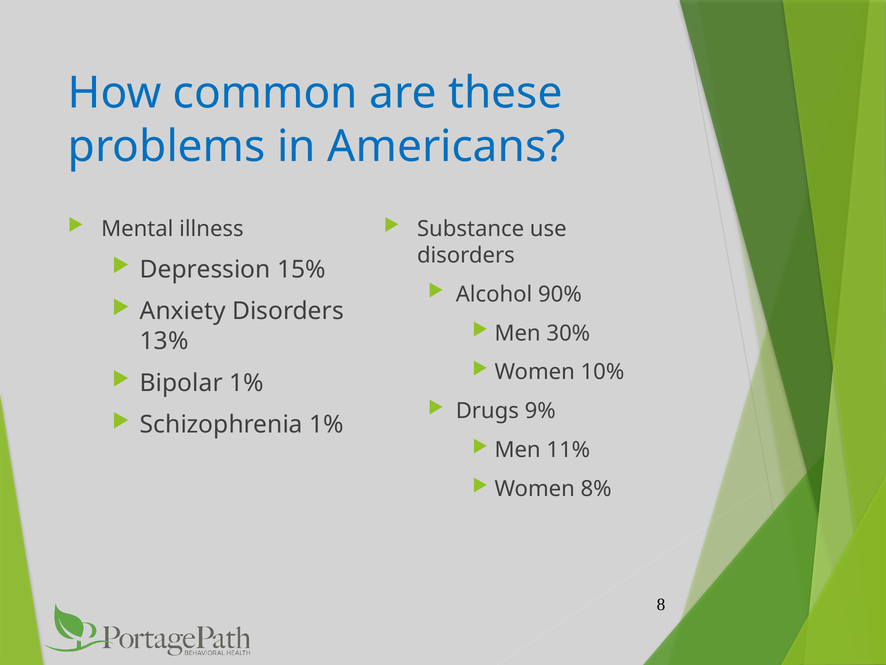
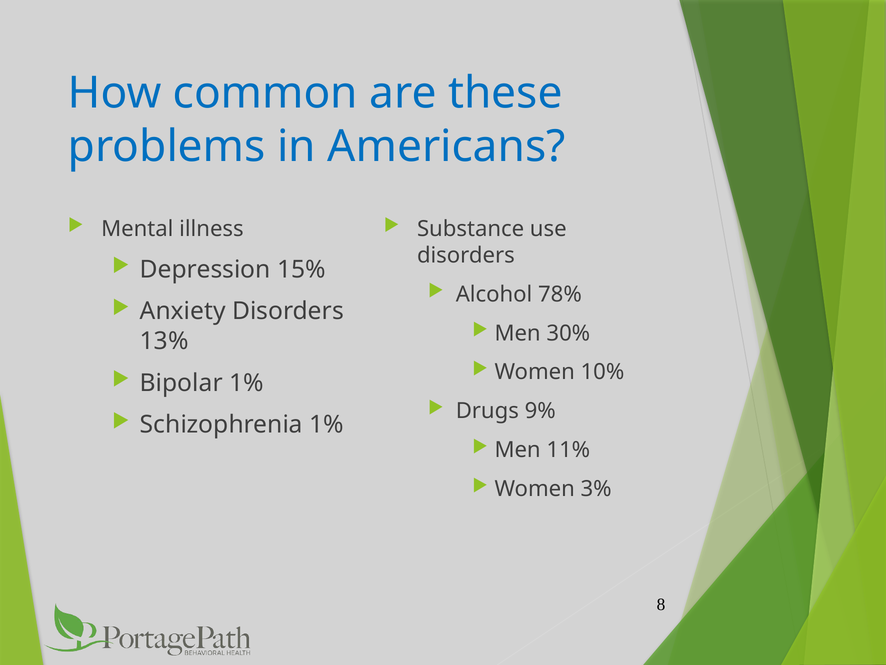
90%: 90% -> 78% (560, 294)
8%: 8% -> 3% (596, 489)
